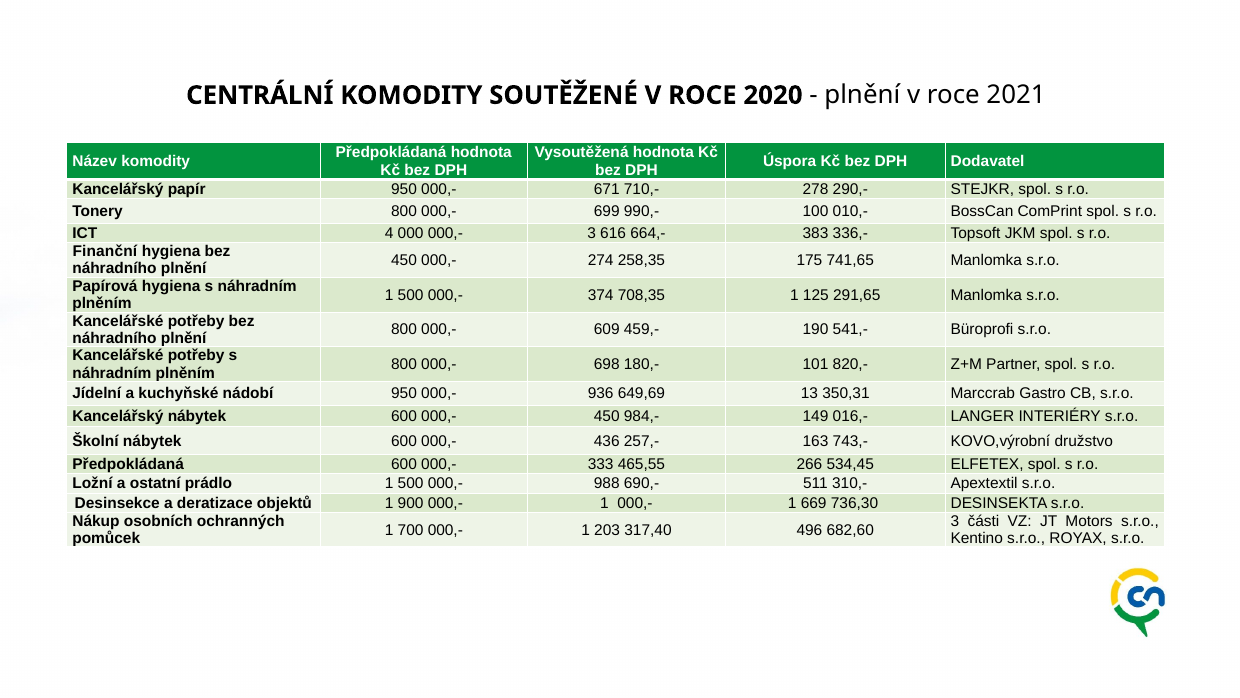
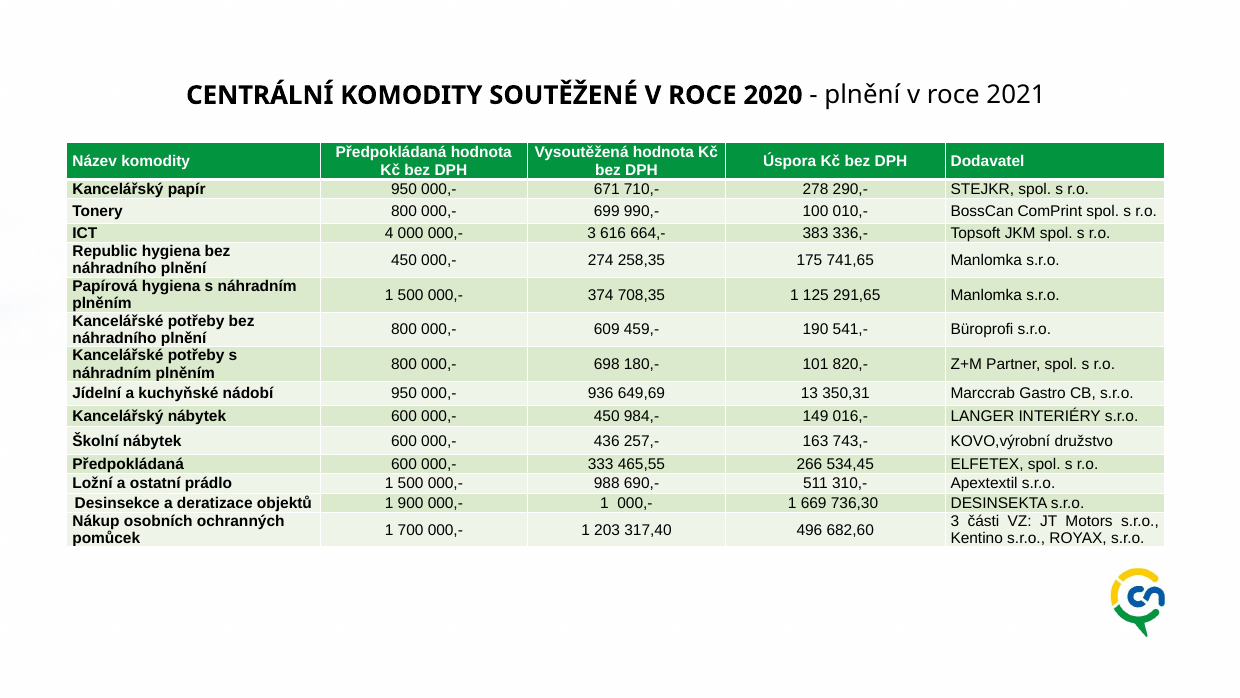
Finanční: Finanční -> Republic (105, 251)
